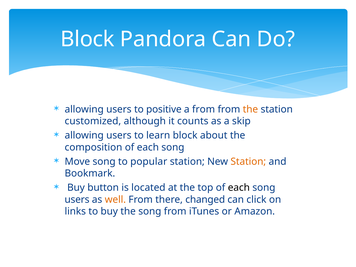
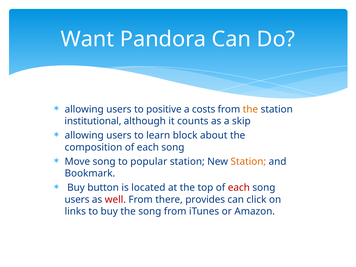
Block: Block -> Want (87, 39)
a from: from -> costs (204, 109)
customized: customized -> institutional (93, 121)
each colour: black -> red (239, 188)
well colour: orange -> red (115, 199)
changed: changed -> provides (205, 199)
